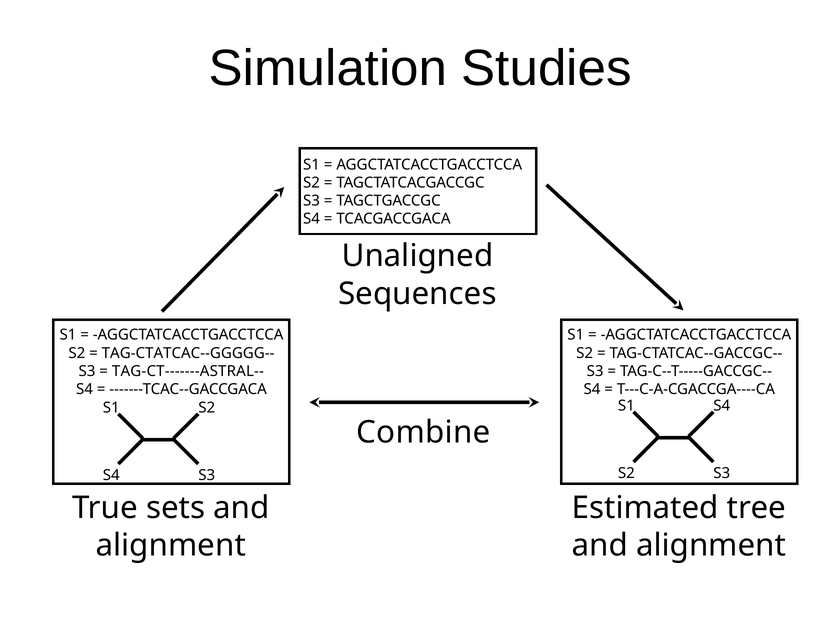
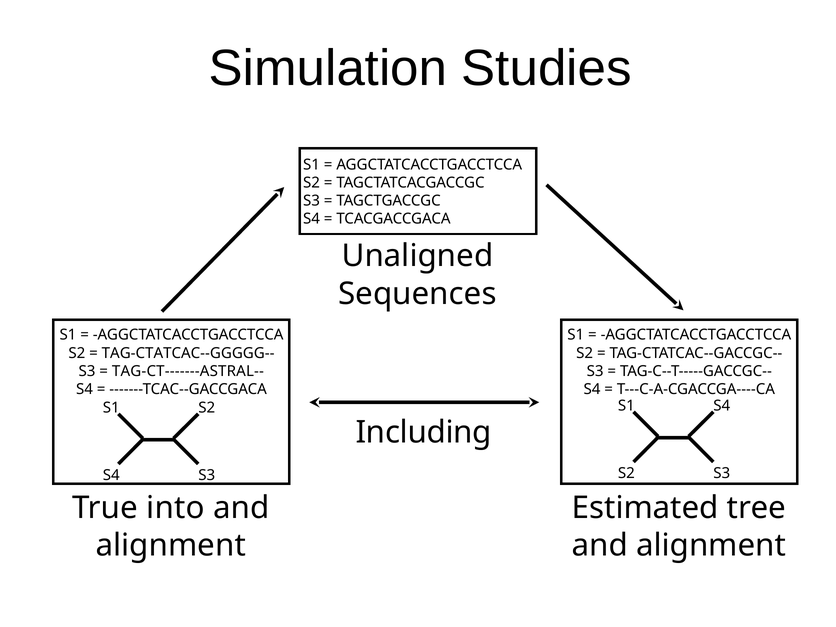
Combine: Combine -> Including (424, 433)
sets: sets -> into (175, 508)
